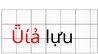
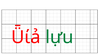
lựu colour: black -> green (59, 37)
